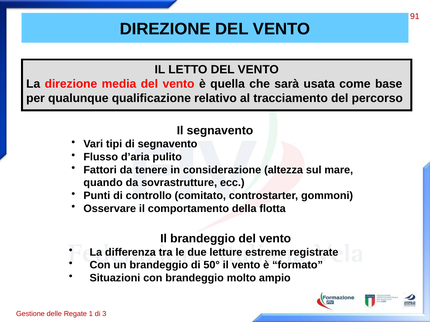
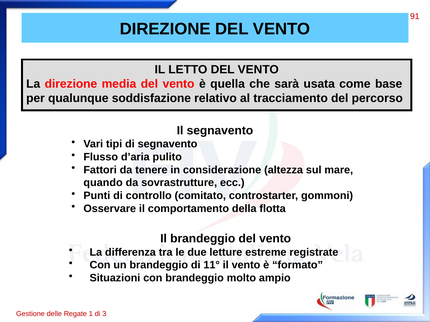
qualificazione: qualificazione -> soddisfazione (151, 98)
50°: 50° -> 11° (212, 266)
